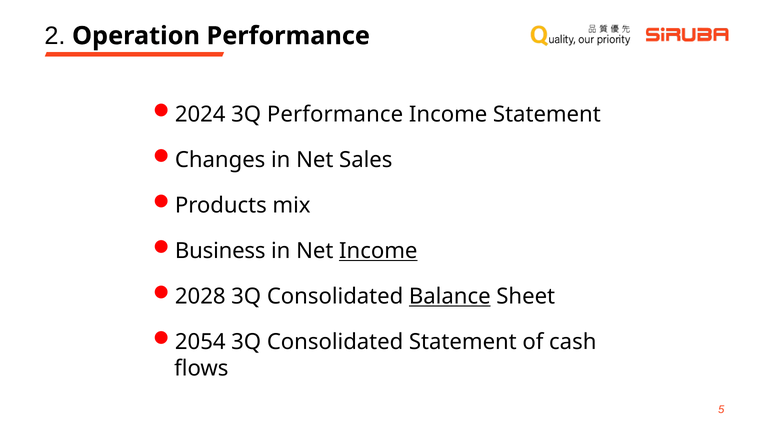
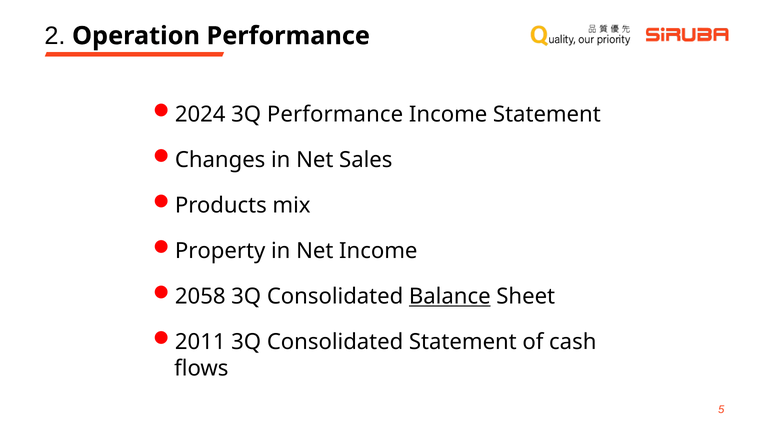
Business: Business -> Property (220, 251)
Income underline: present -> none (378, 251)
2028: 2028 -> 2058 (200, 296)
2054: 2054 -> 2011 (200, 342)
